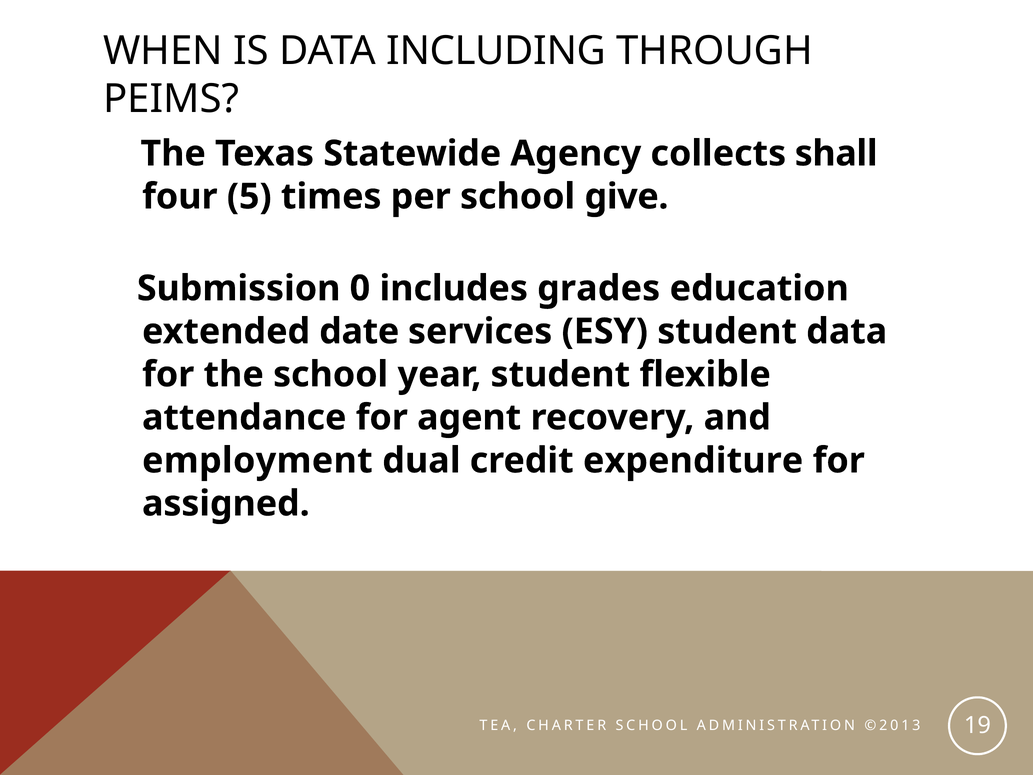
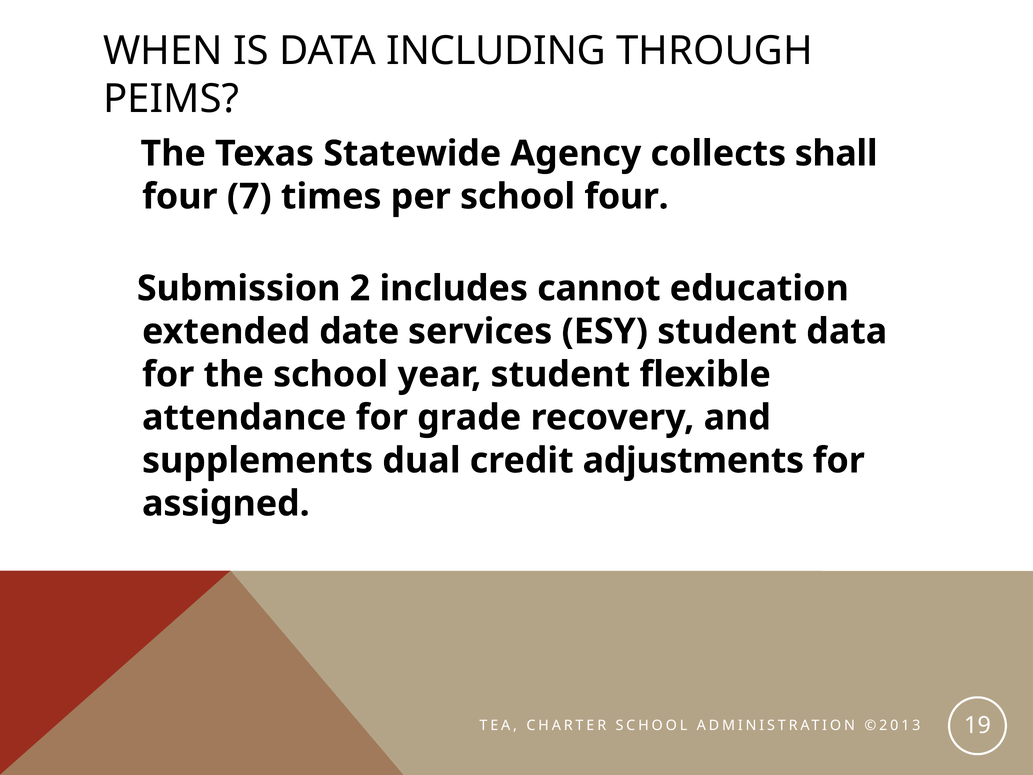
5: 5 -> 7 (249, 197)
school give: give -> four (627, 197)
0: 0 -> 2 (360, 288)
grades: grades -> cannot (599, 288)
agent: agent -> grade (469, 417)
employment: employment -> supplements (258, 460)
expenditure: expenditure -> adjustments (693, 460)
